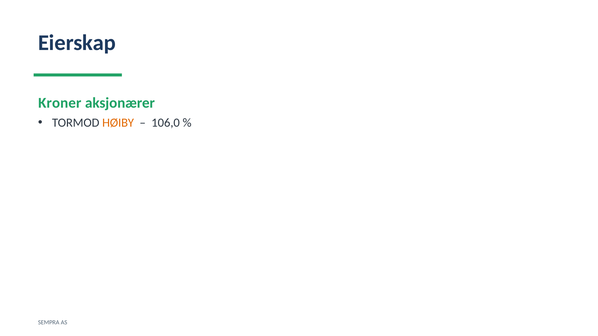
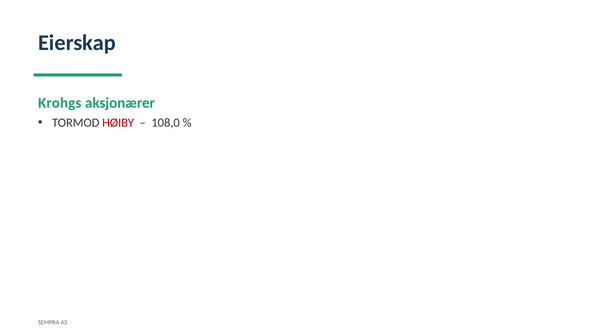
Kroner: Kroner -> Krohgs (60, 103)
HØIBY colour: orange -> red (118, 123)
106,0: 106,0 -> 108,0 (166, 123)
